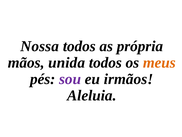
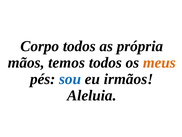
Nossa: Nossa -> Corpo (40, 46)
unida: unida -> temos (67, 62)
sou colour: purple -> blue (70, 79)
